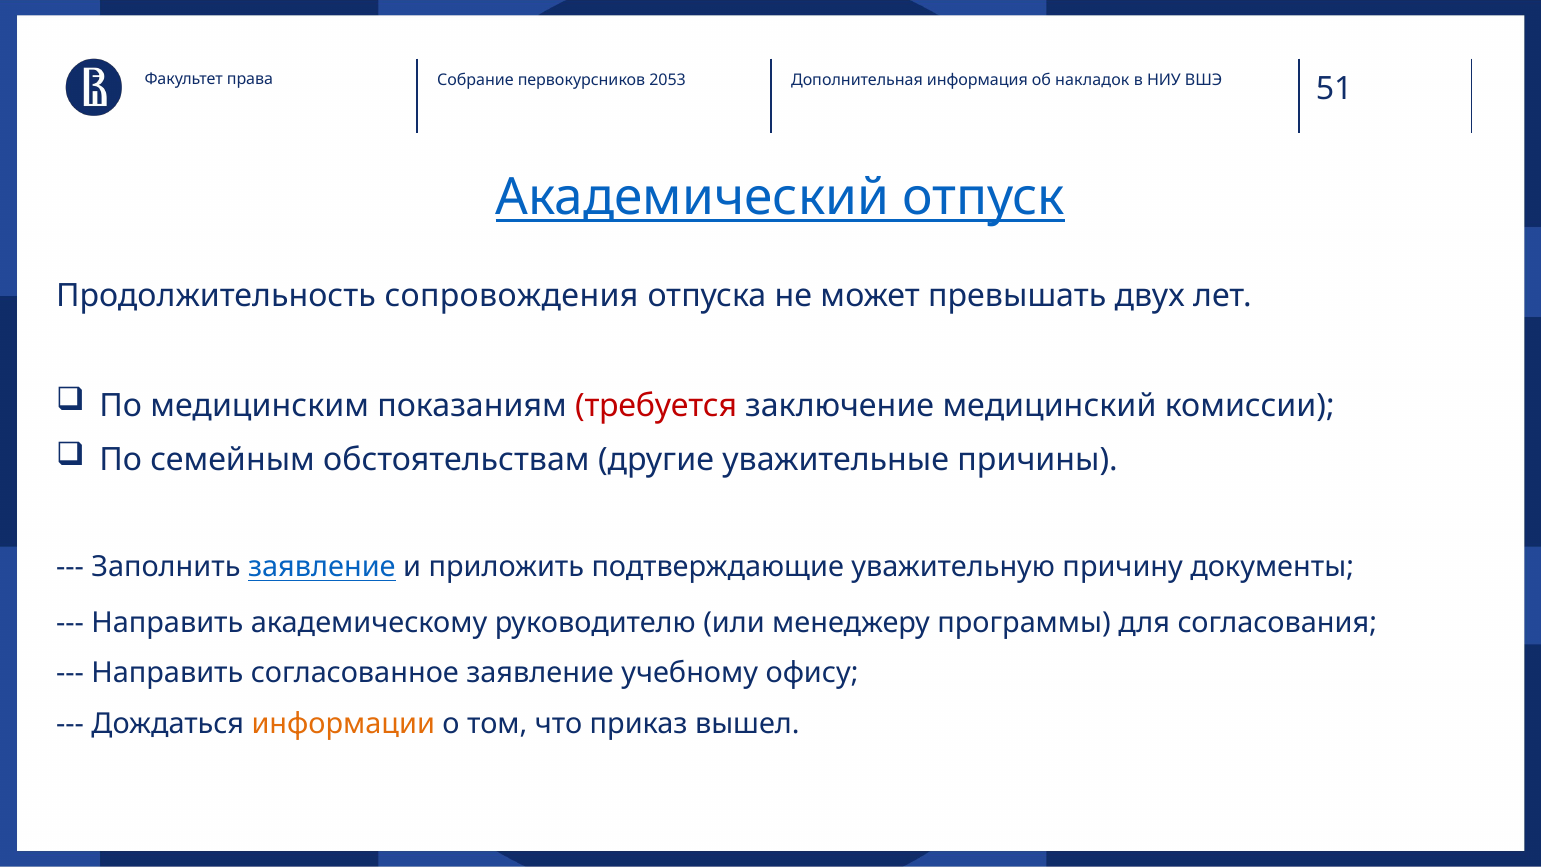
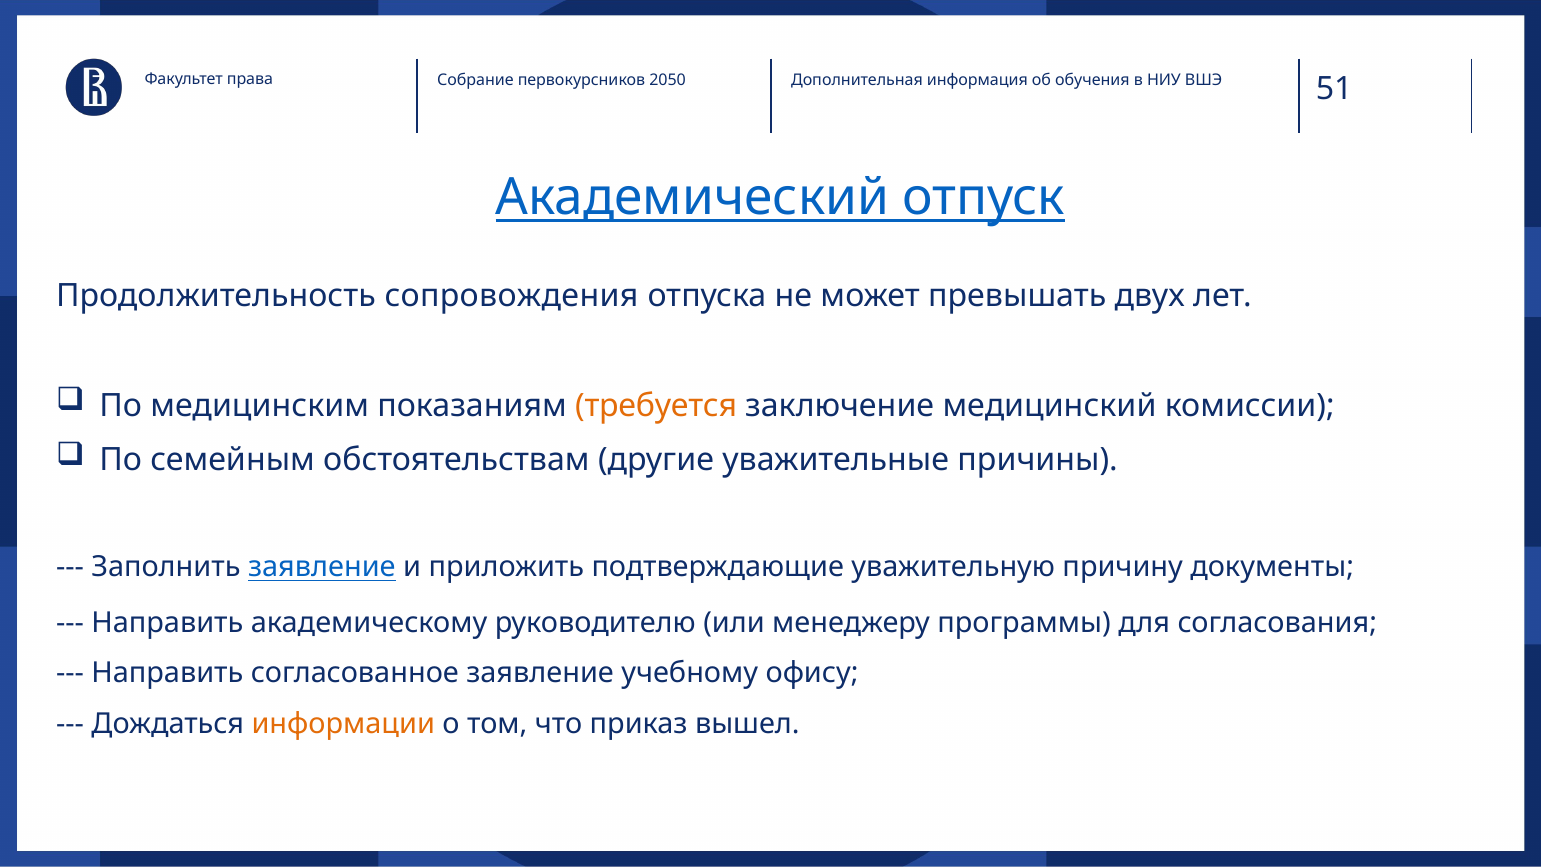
2053: 2053 -> 2050 (668, 80)
накладок: накладок -> обучения (1092, 80)
требуется colour: red -> orange (656, 405)
